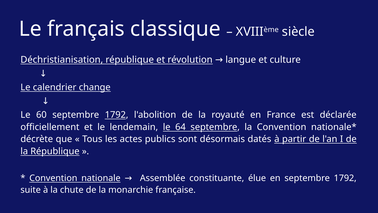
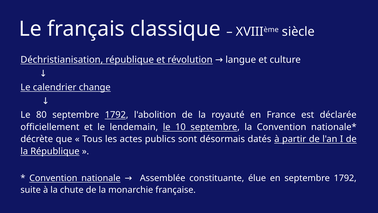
60: 60 -> 80 (41, 115)
64: 64 -> 10 (180, 127)
